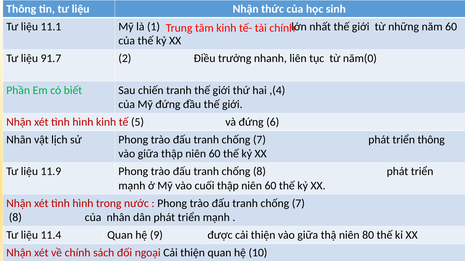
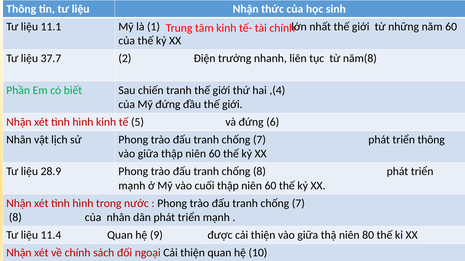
91.7: 91.7 -> 37.7 (51, 58)
Điều: Điều -> Điện (205, 58)
năm(0: năm(0 -> năm(8 (360, 58)
11.9: 11.9 -> 28.9 (51, 172)
